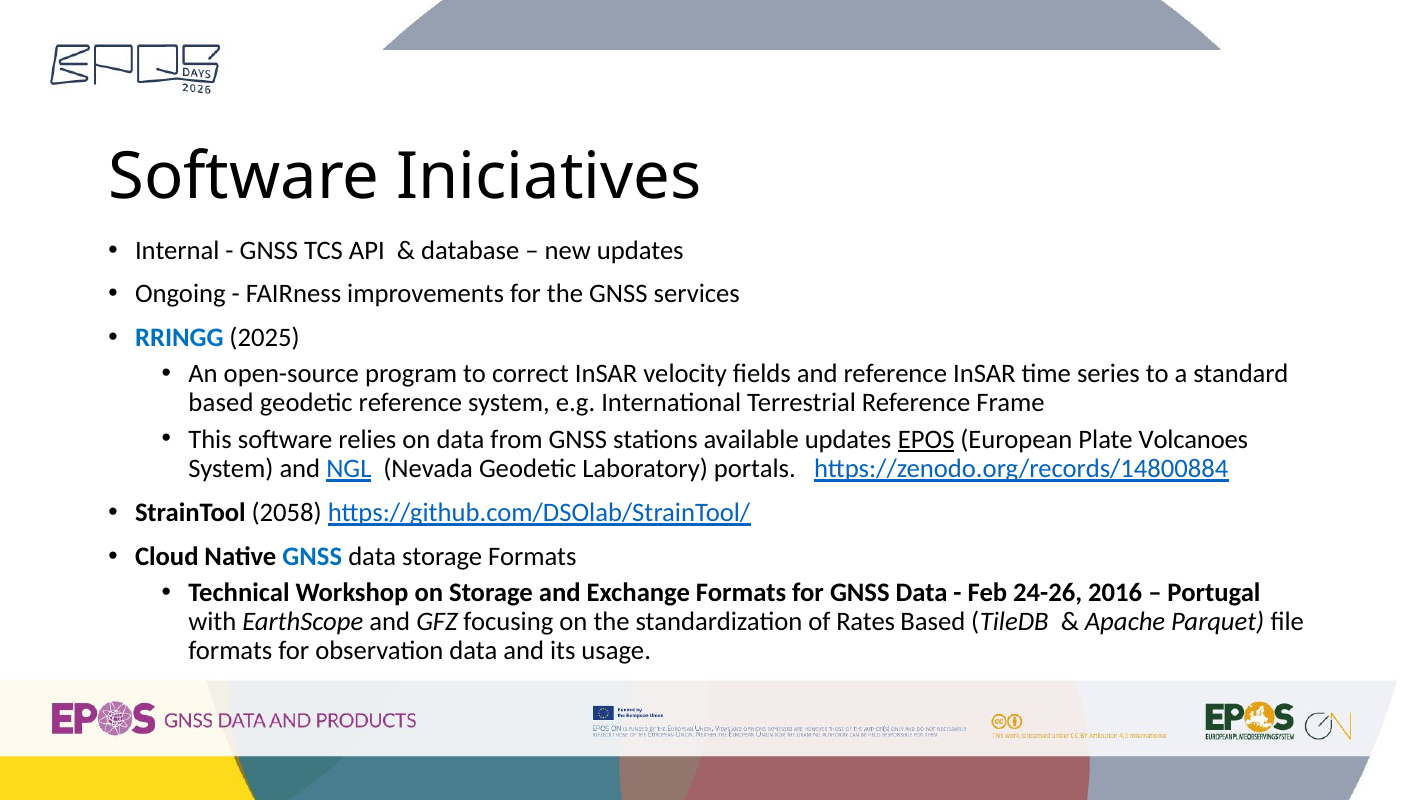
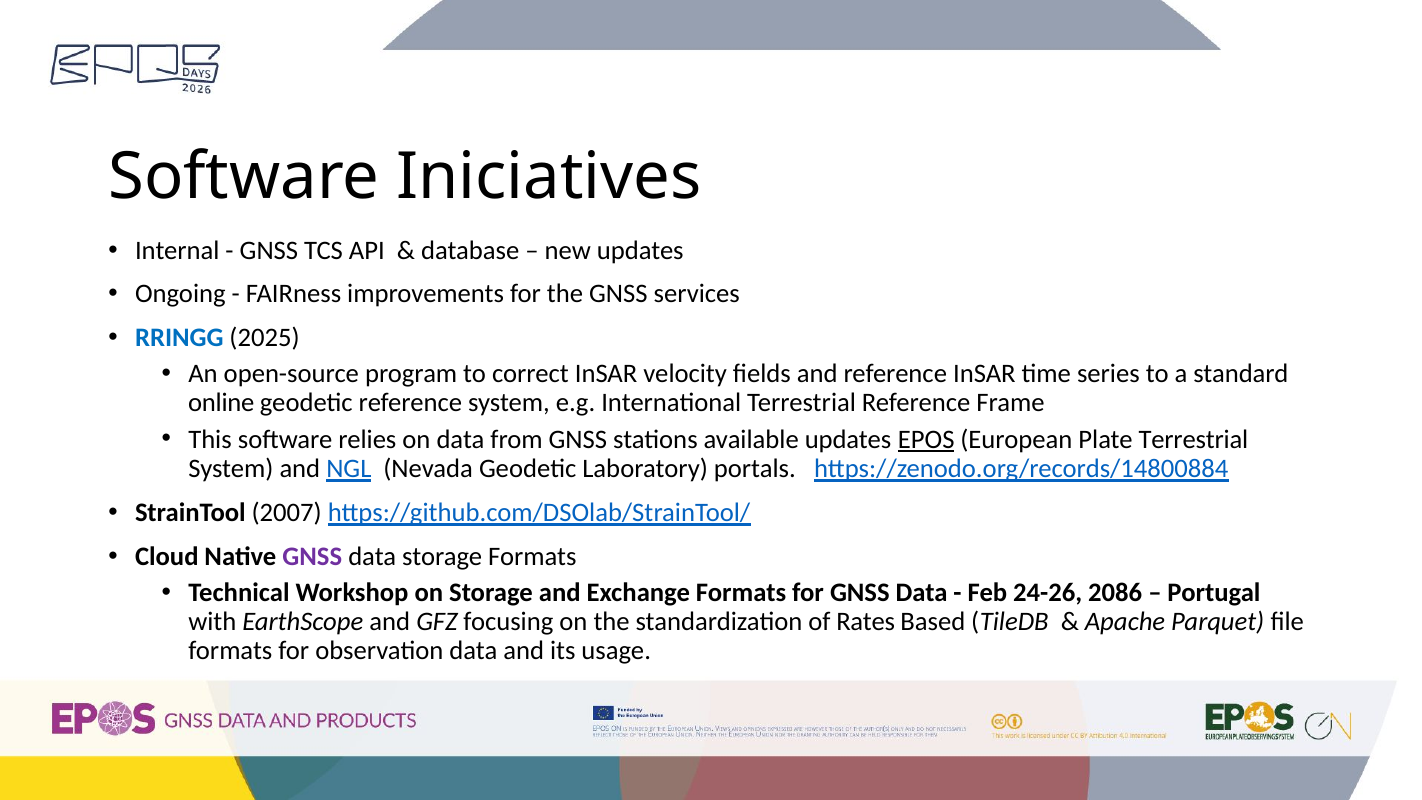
based: based -> online (221, 403)
Plate Volcanoes: Volcanoes -> Terrestrial (1193, 439)
2058: 2058 -> 2007 (287, 513)
GNSS colour: blue -> purple (312, 556)
2016: 2016 -> 2086 (1115, 593)
